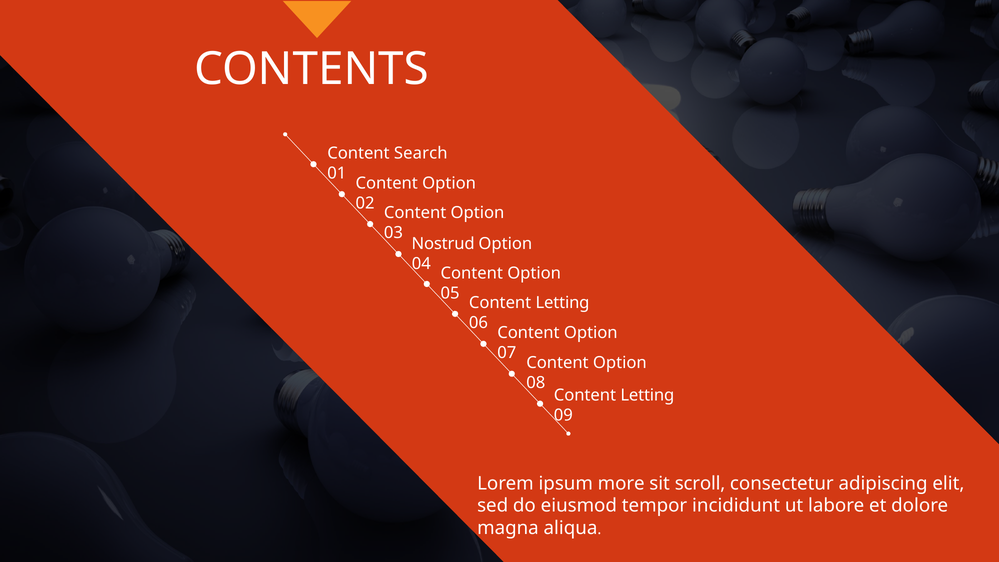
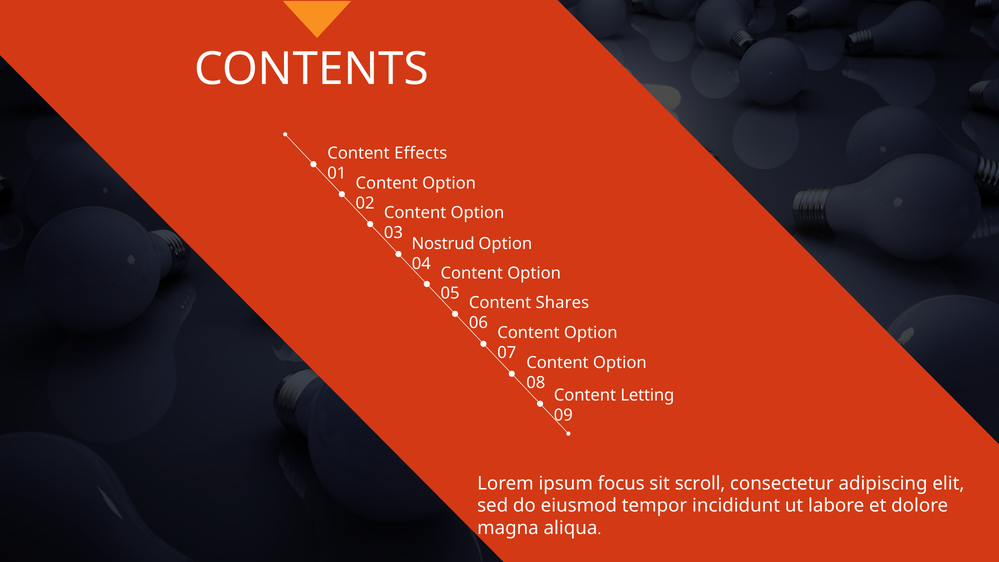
Search: Search -> Effects (421, 153)
Letting: Letting -> Shares (562, 303)
more: more -> focus (621, 483)
